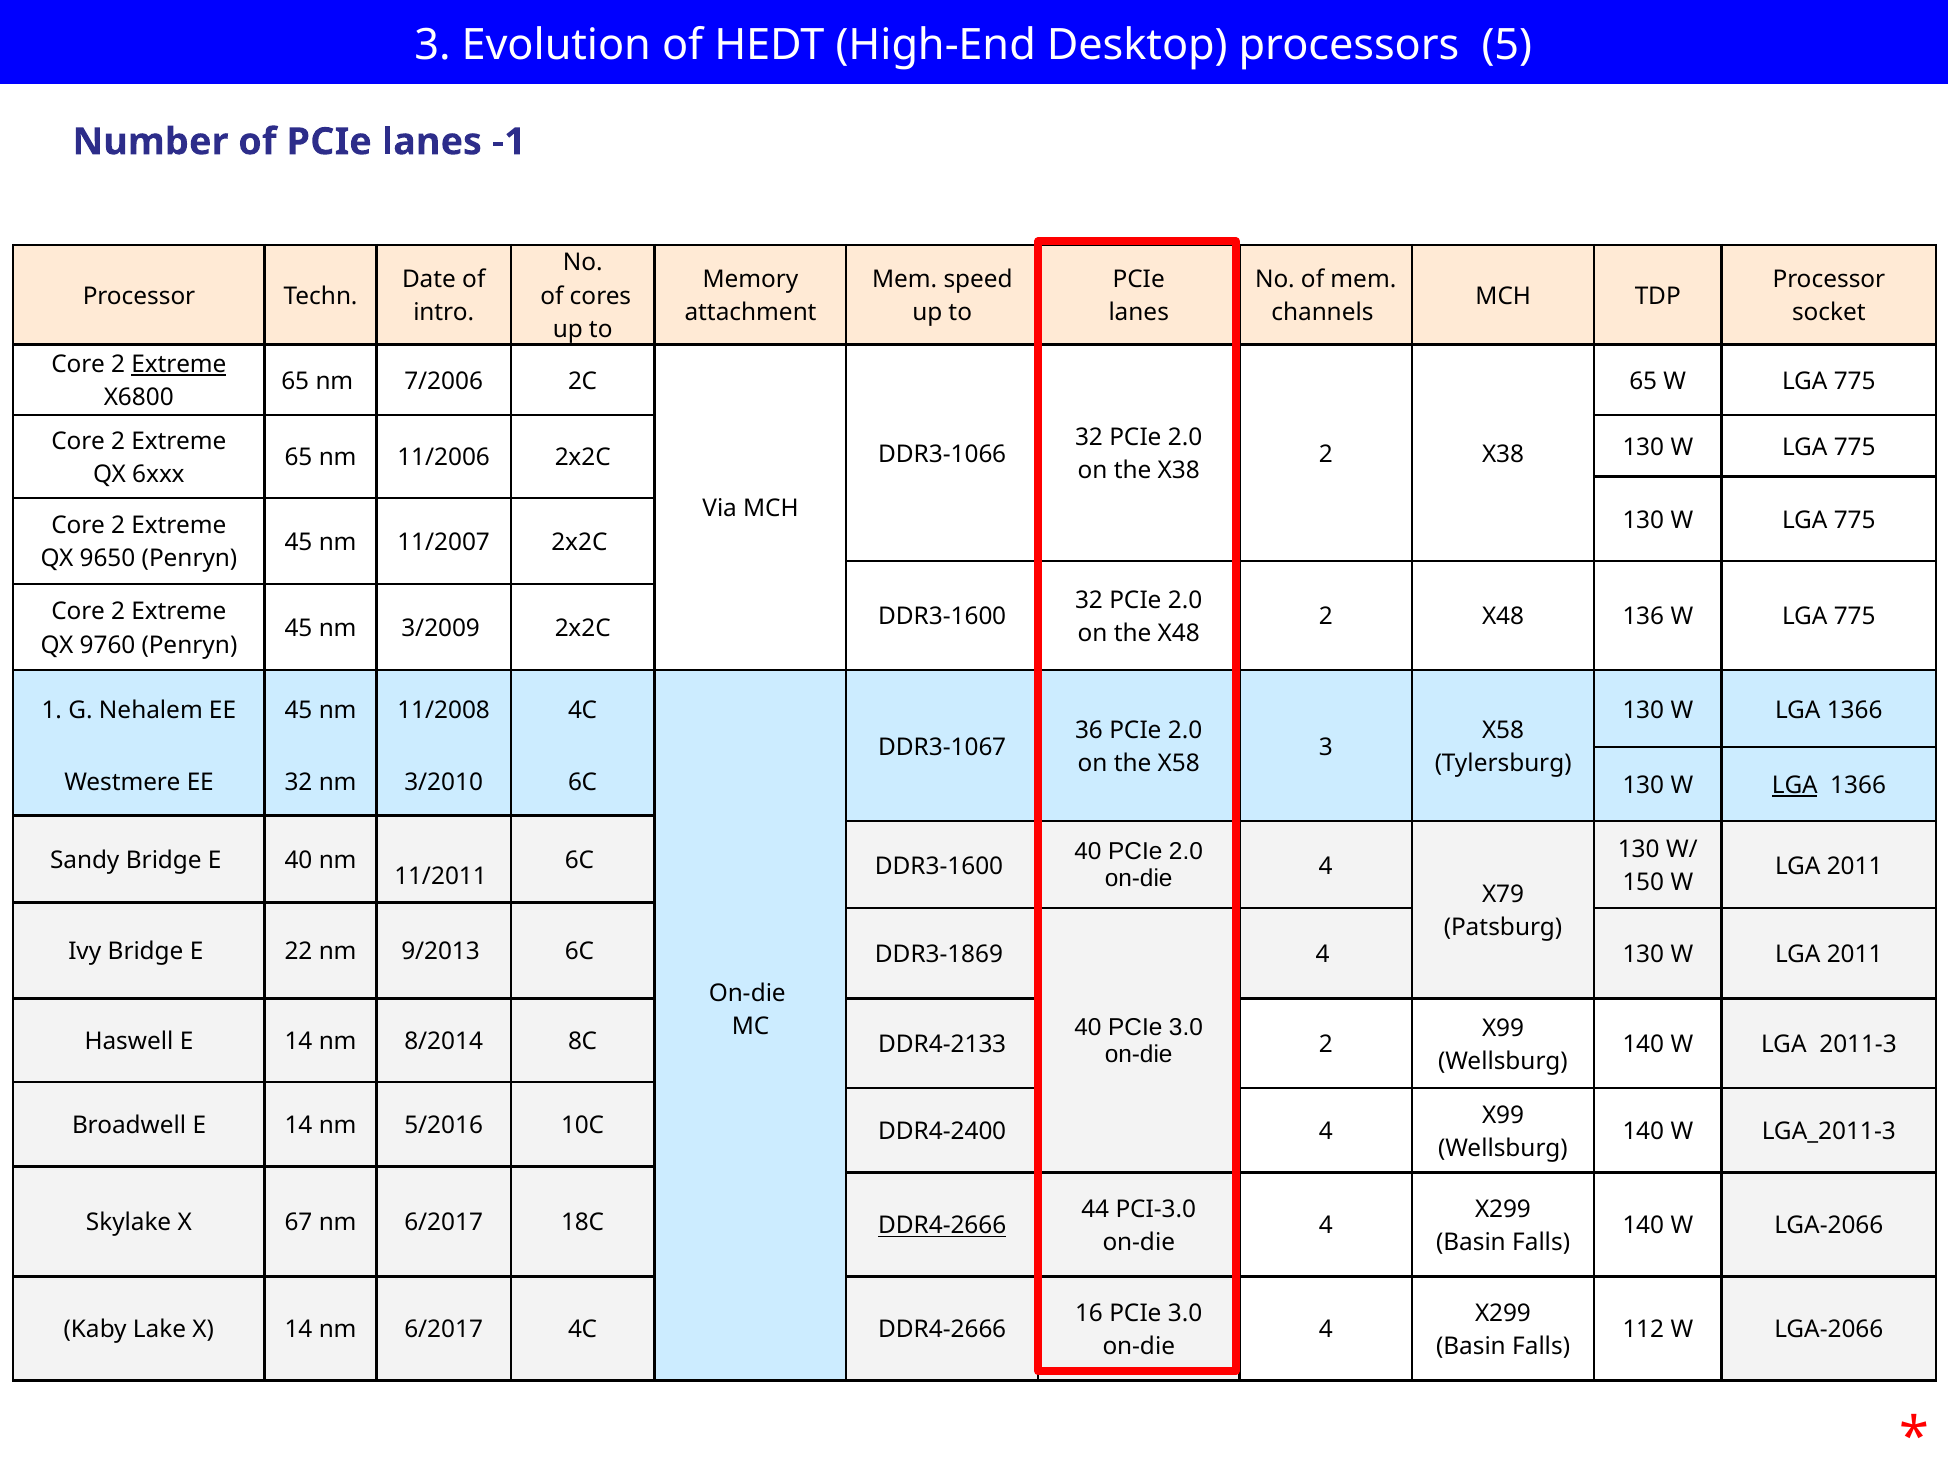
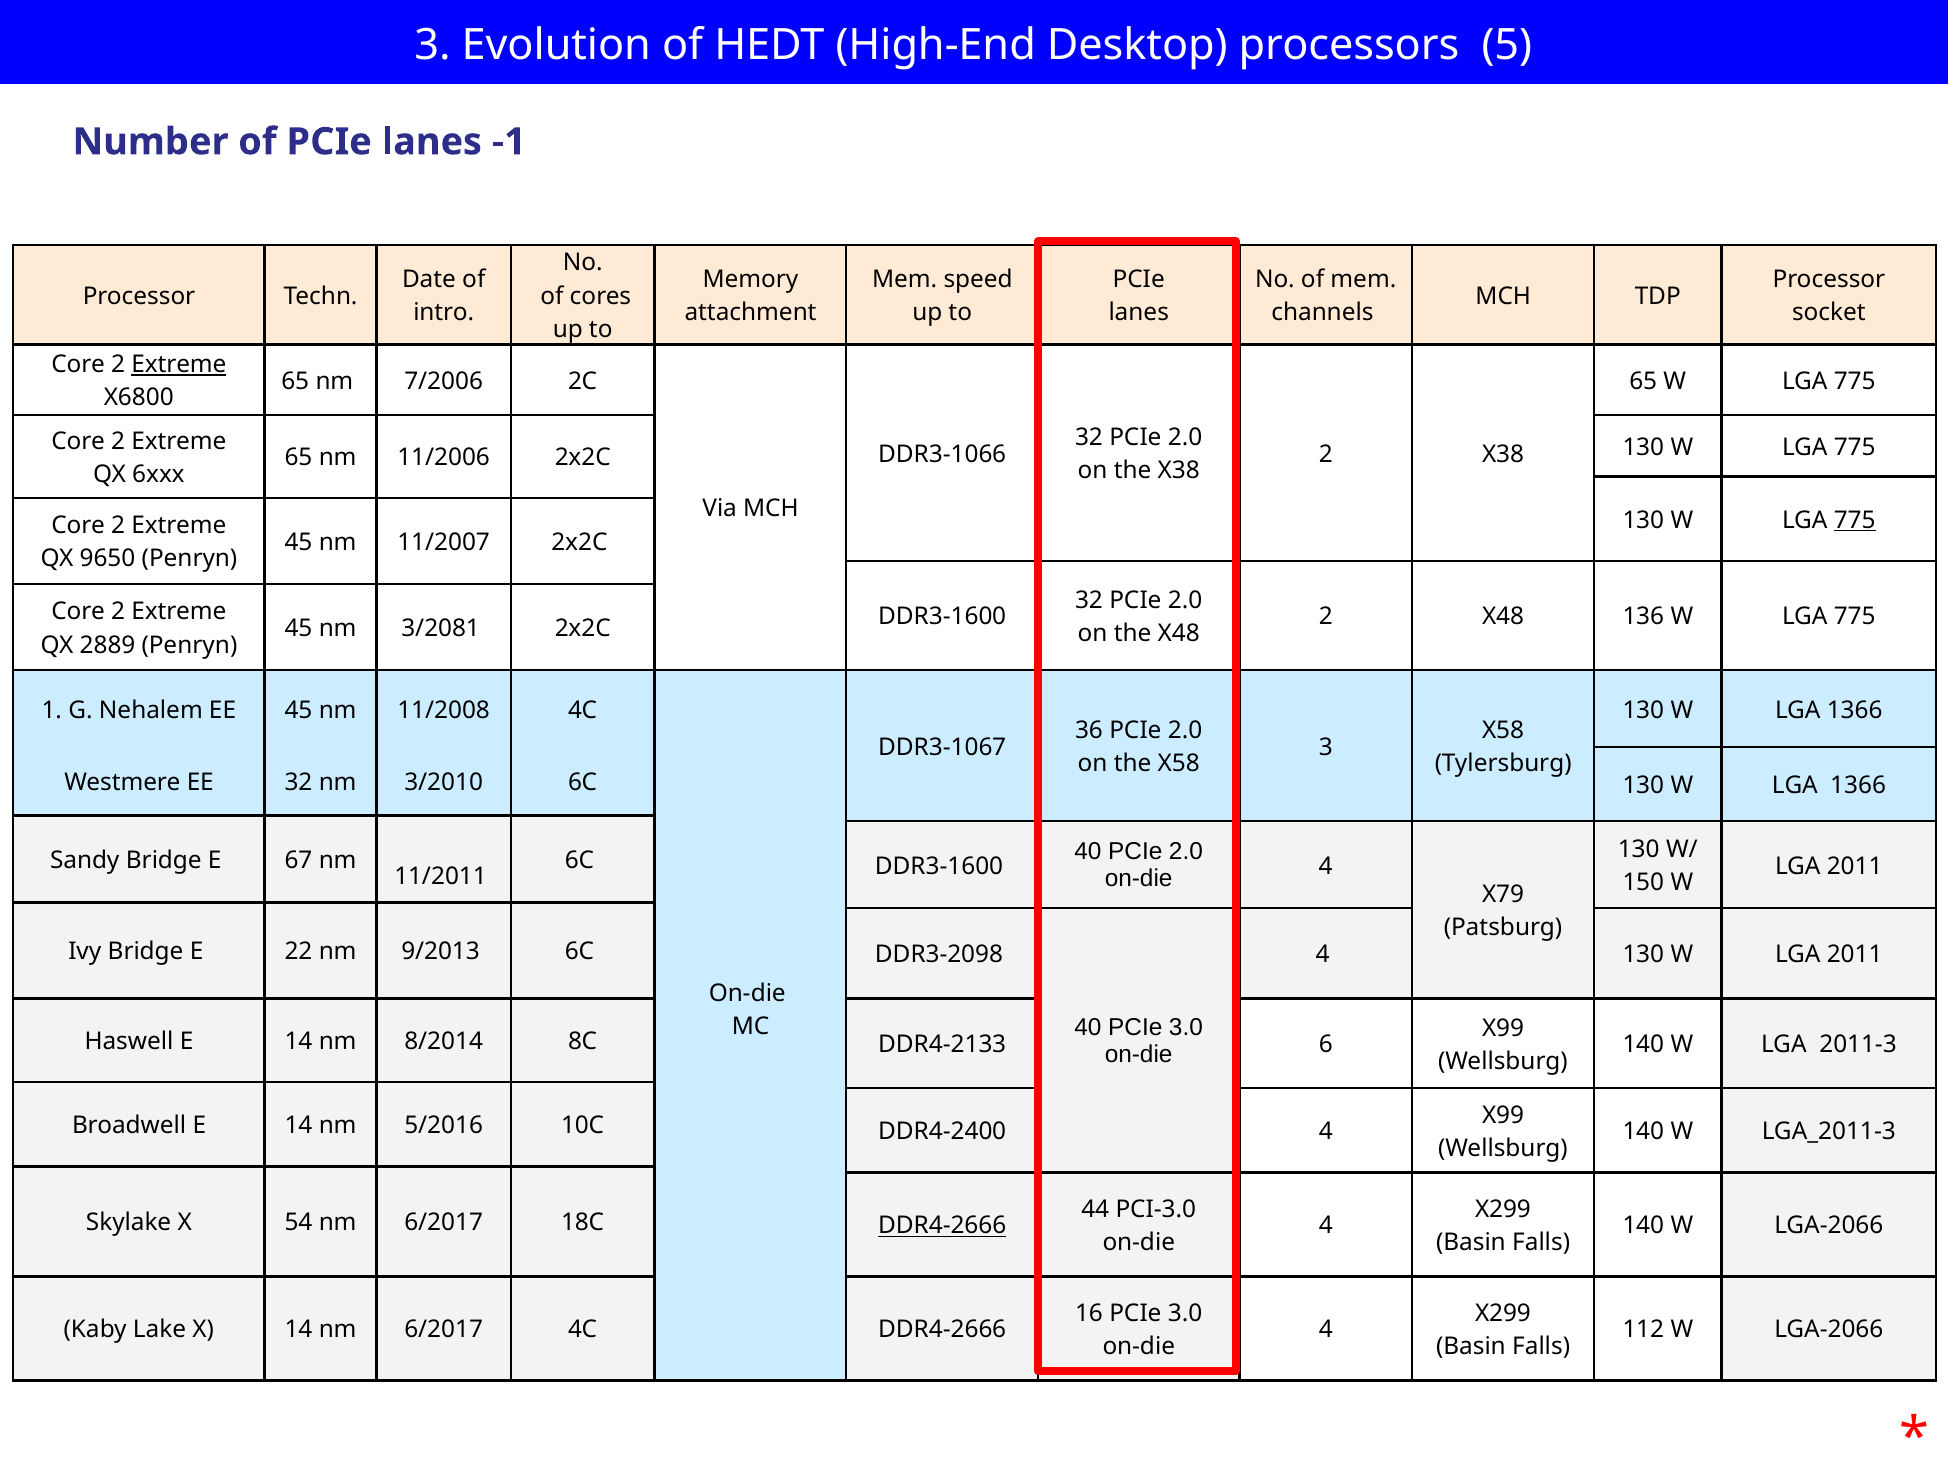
775 underline: none -> present (1855, 520)
3/2009: 3/2009 -> 3/2081 (441, 628)
9760: 9760 -> 2889 (108, 645)
LGA underline: present -> none (1795, 785)
E 40: 40 -> 67 (298, 860)
DDR3-1869: DDR3-1869 -> DDR3-2098 (939, 955)
DDR4-2133 2: 2 -> 6 (1326, 1045)
67: 67 -> 54 (298, 1223)
